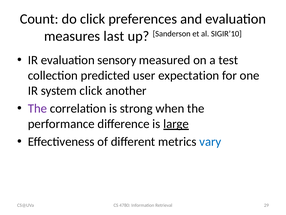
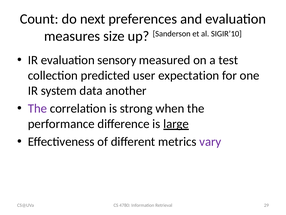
do click: click -> next (93, 19)
last: last -> size (114, 36)
system click: click -> data (91, 91)
vary colour: blue -> purple (210, 141)
